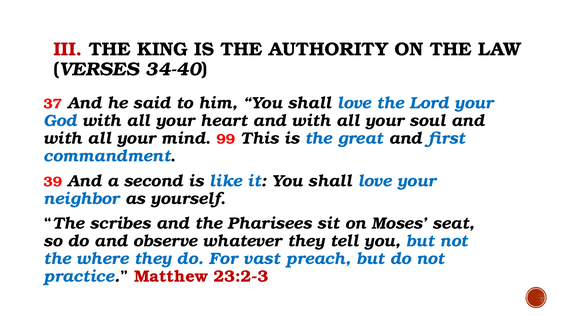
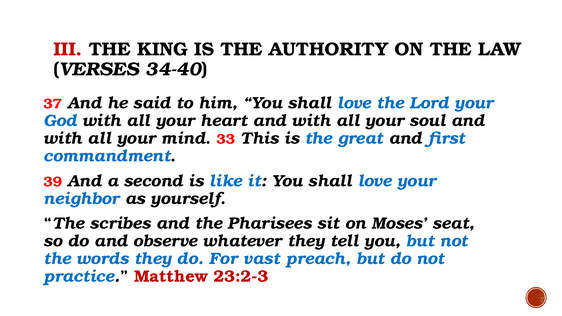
99: 99 -> 33 (226, 139)
where: where -> words (103, 259)
